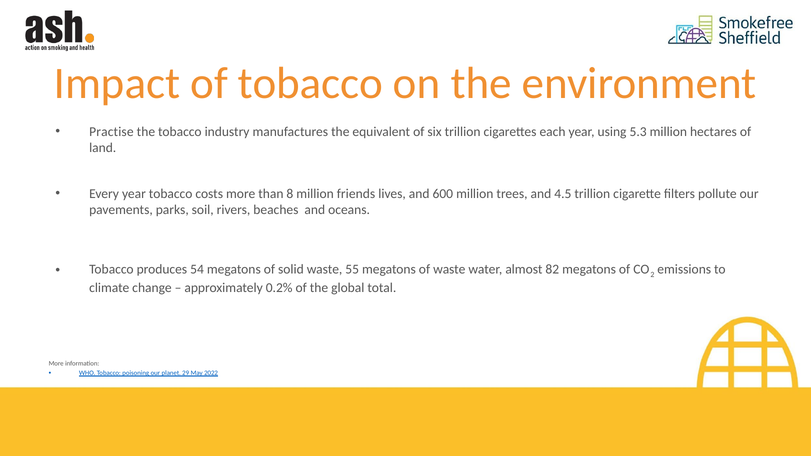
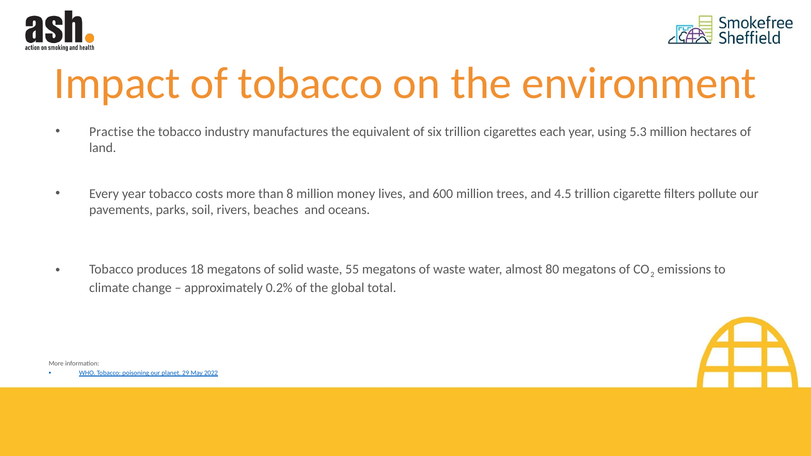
friends: friends -> money (356, 194)
54: 54 -> 18 (197, 270)
82: 82 -> 80 (552, 270)
